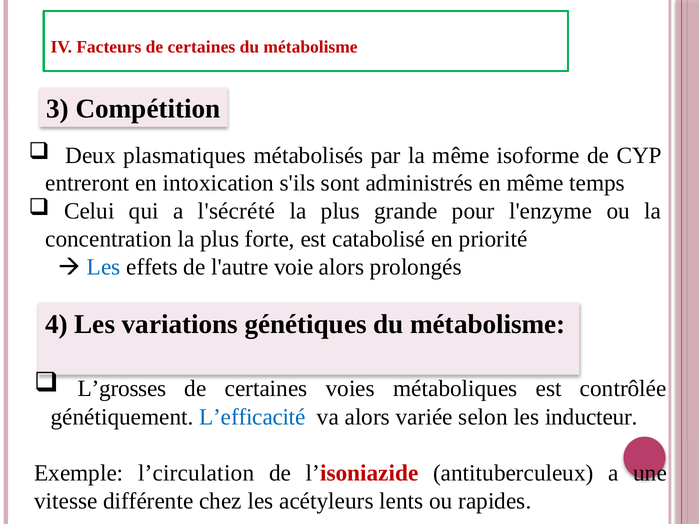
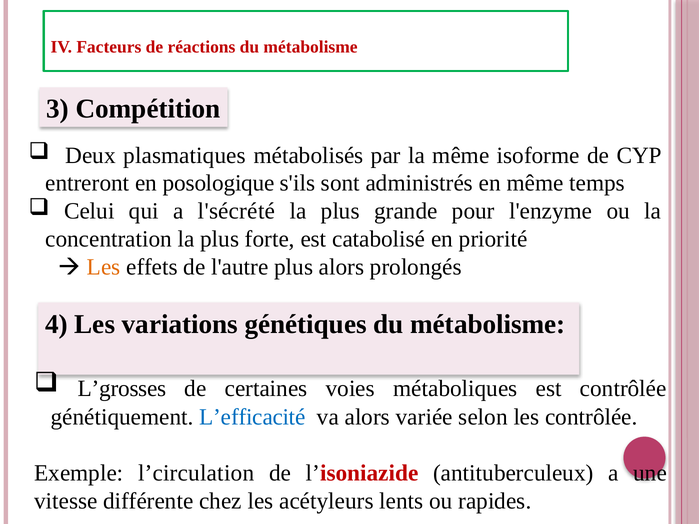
Facteurs de certaines: certaines -> réactions (201, 47)
intoxication: intoxication -> posologique (219, 183)
Les colour: blue -> orange (104, 267)
l'autre voie: voie -> plus (294, 267)
les inducteur: inducteur -> contrôlée (591, 417)
